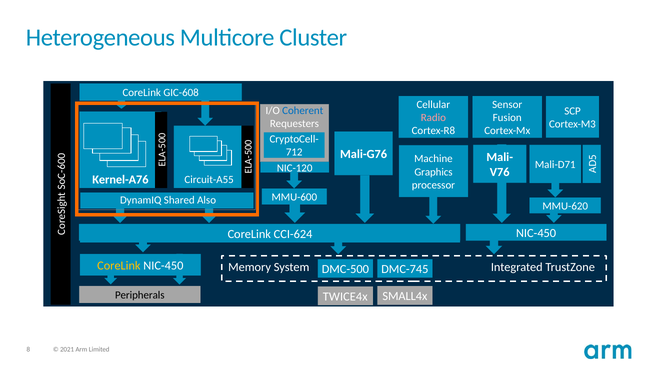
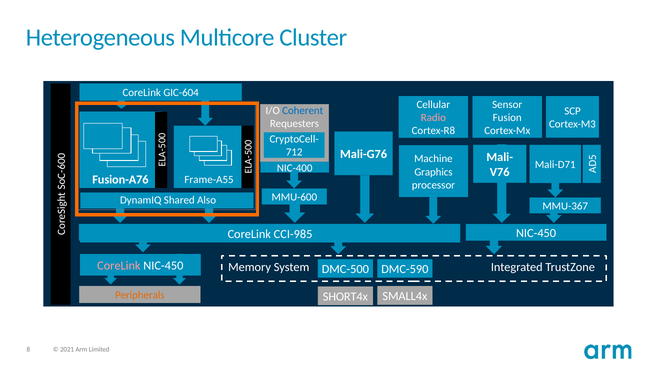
GIC-608: GIC-608 -> GIC-604 (181, 93)
NIC-120: NIC-120 -> NIC-400 (295, 168)
Kernel-A76: Kernel-A76 -> Fusion-A76 (120, 180)
Circuit-A55: Circuit-A55 -> Frame-A55 (209, 180)
MMU-620: MMU-620 -> MMU-367 (565, 206)
CCI-624: CCI-624 -> CCI-985 (293, 234)
CoreLink colour: yellow -> pink (119, 265)
DMC-745: DMC-745 -> DMC-590 (405, 269)
Peripherals colour: black -> orange (140, 295)
TWICE4x: TWICE4x -> SHORT4x (345, 296)
